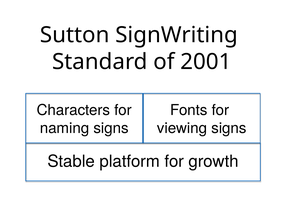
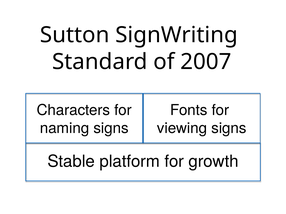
2001: 2001 -> 2007 (206, 62)
